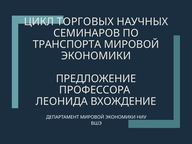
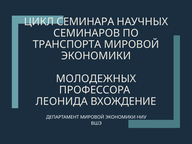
ТОРГОВЫХ: ТОРГОВЫХ -> СЕМИНАРА (85, 22)
ПРЕДЛОЖЕНИЕ: ПРЕДЛОЖЕНИЕ -> МОЛОДЕЖНЫХ (96, 79)
